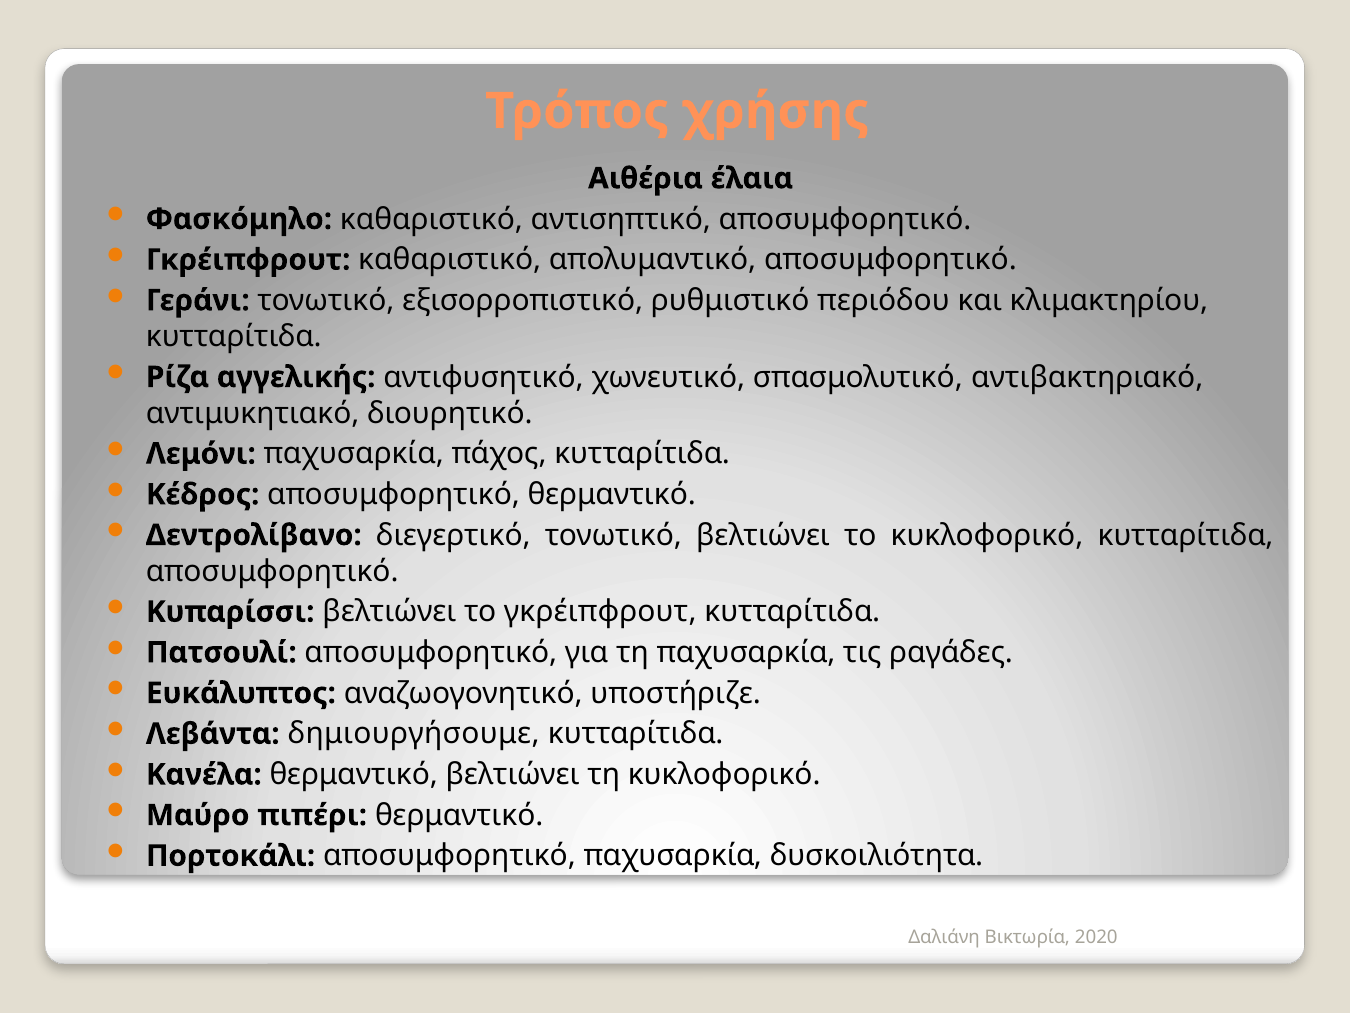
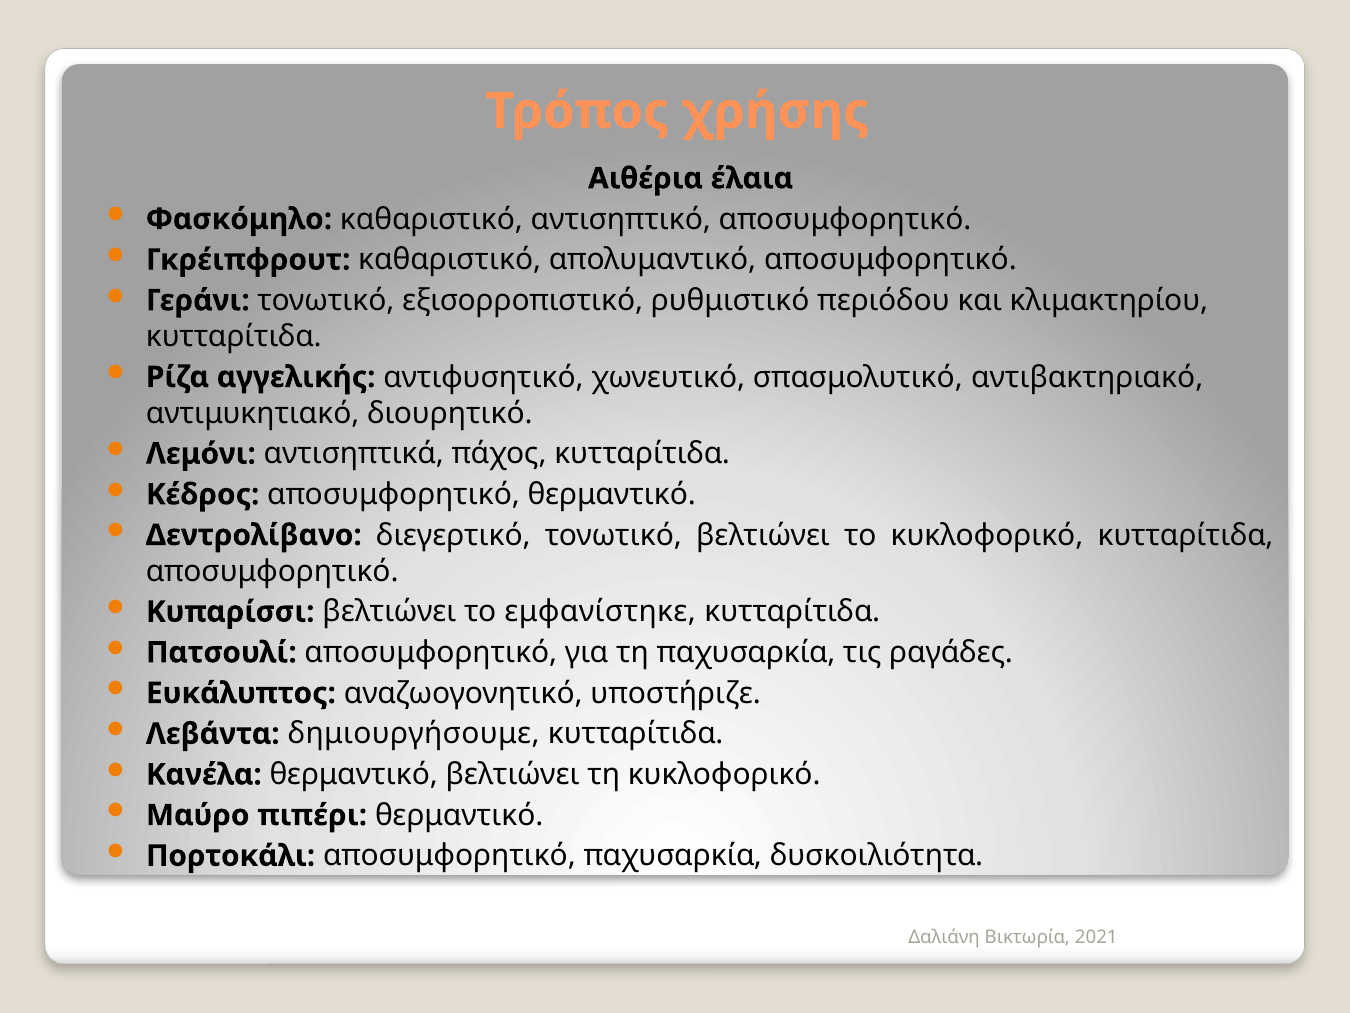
Λεμόνι παχυσαρκία: παχυσαρκία -> αντισηπτικά (354, 454)
το γκρέιπφρουτ: γκρέιπφρουτ -> εμφανίστηκε (600, 612)
2020: 2020 -> 2021 (1096, 937)
